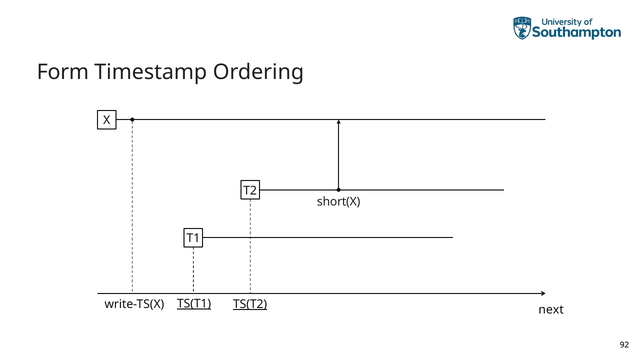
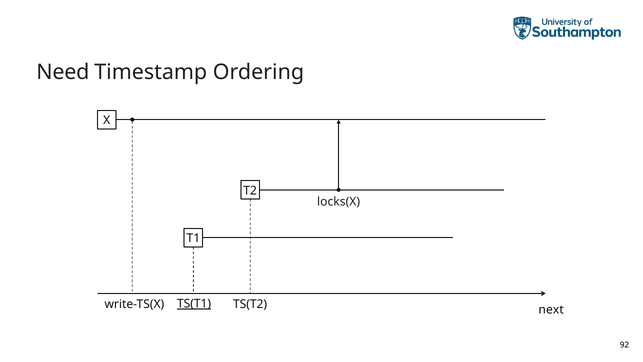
Form: Form -> Need (63, 72)
short(X: short(X -> locks(X (339, 202)
TS(T2 underline: present -> none (250, 304)
